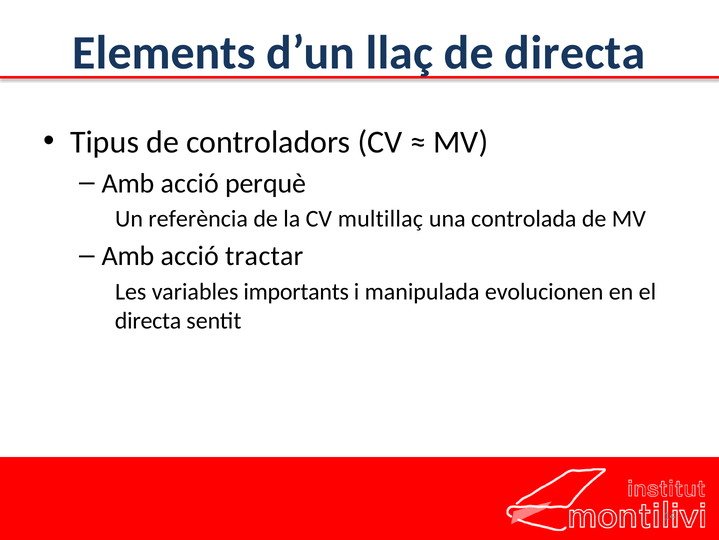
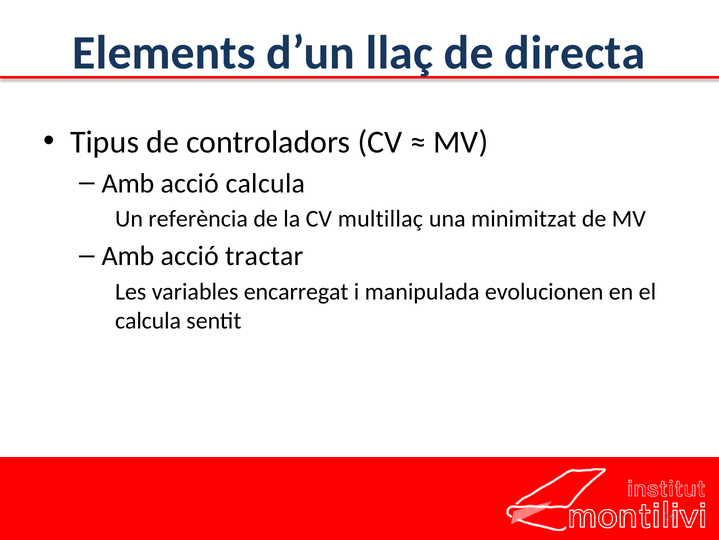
acció perquè: perquè -> calcula (265, 183)
controlada: controlada -> minimitzat (524, 219)
importants: importants -> encarregat (296, 291)
directa: directa -> calcula (148, 320)
